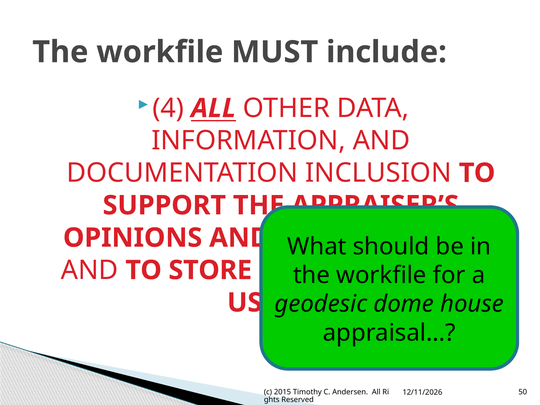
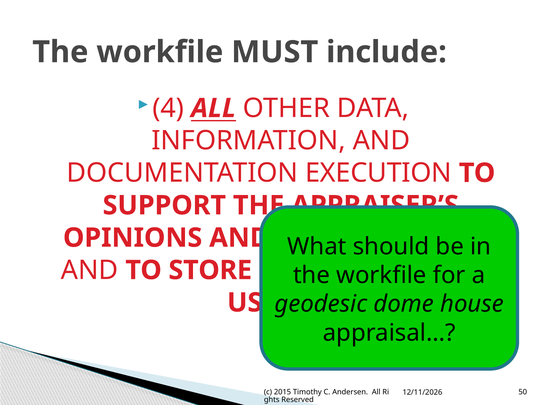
INCLUSION: INCLUSION -> EXECUTION (378, 173)
